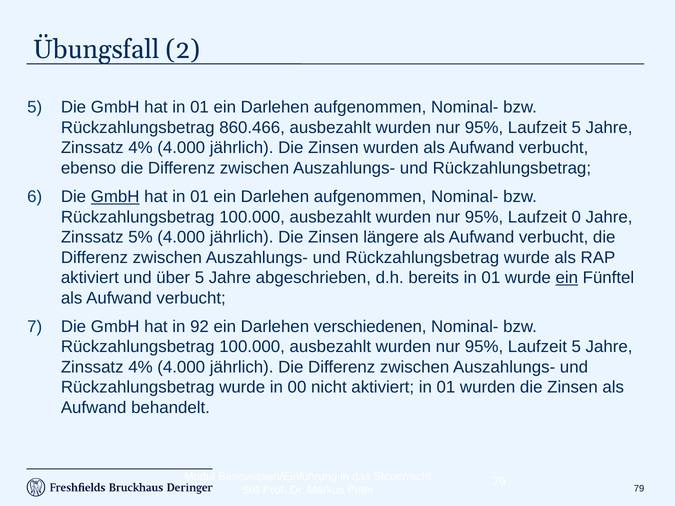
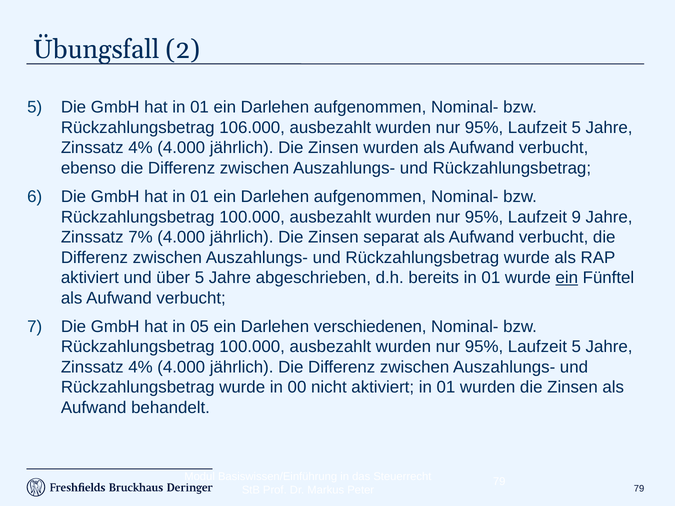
860.466: 860.466 -> 106.000 (252, 128)
GmbH underline: present -> none (115, 197)
0: 0 -> 9 (576, 217)
5%: 5% -> 7% (140, 237)
längere: längere -> separat (391, 237)
92: 92 -> 05 (200, 327)
